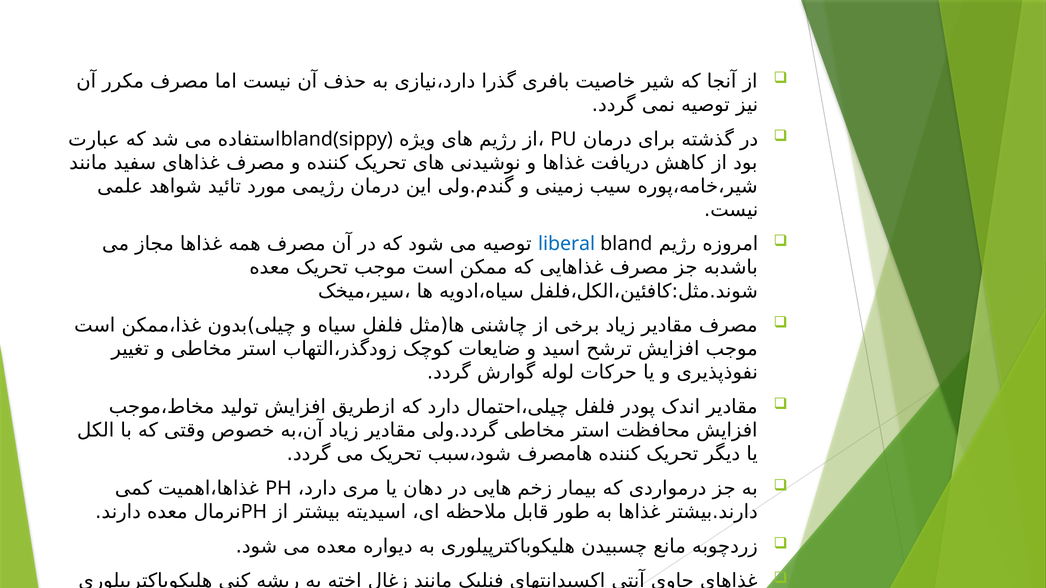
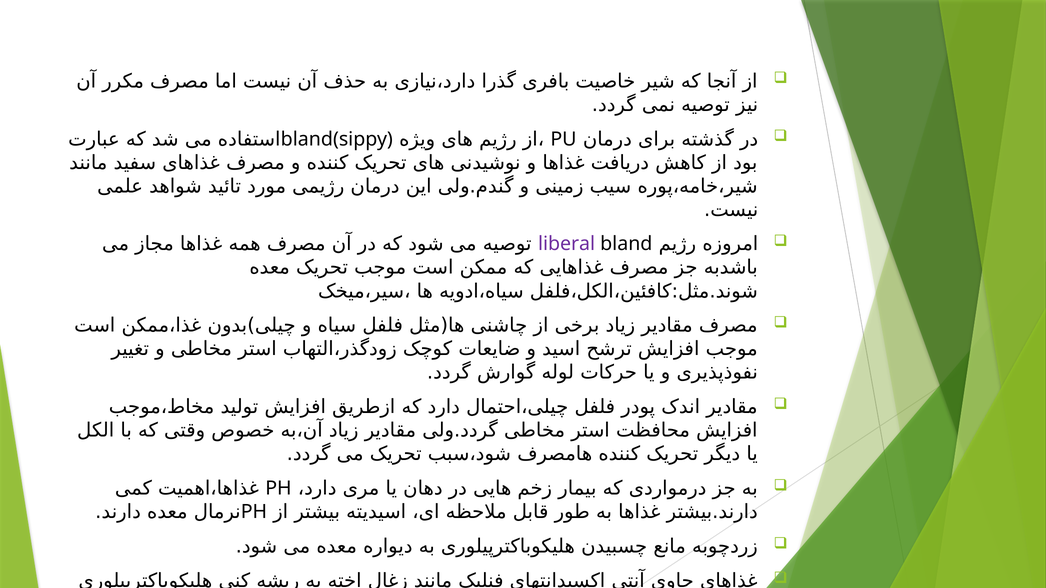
liberal colour: blue -> purple (567, 244)
